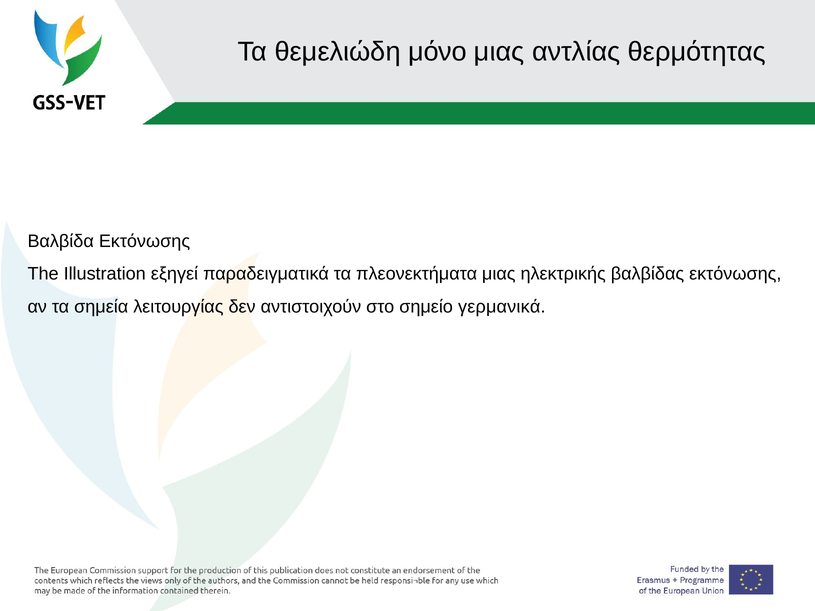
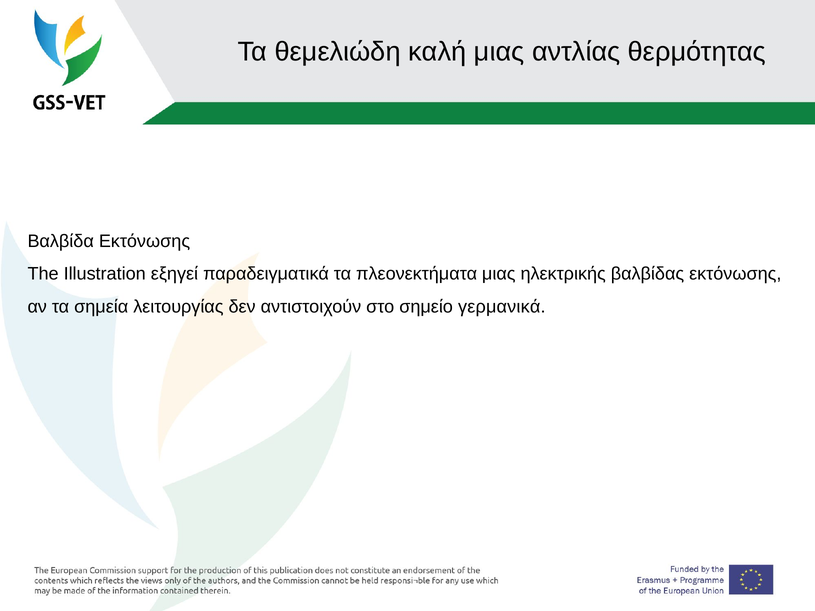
μόνο: μόνο -> καλή (437, 52)
